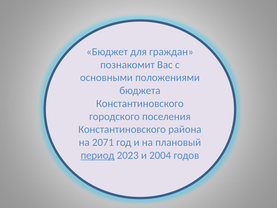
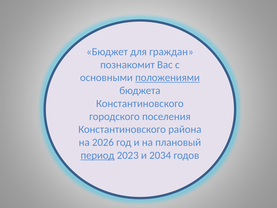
положениями underline: none -> present (167, 78)
2071: 2071 -> 2026 (103, 142)
2004: 2004 -> 2034 (160, 155)
